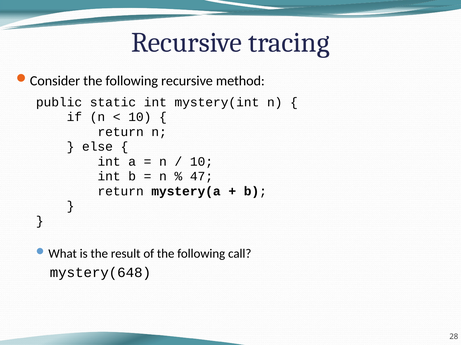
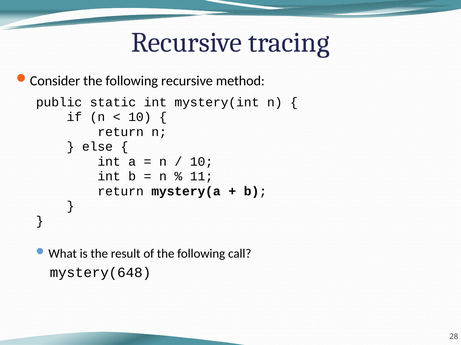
47: 47 -> 11 (201, 177)
